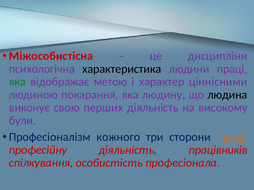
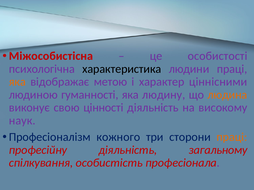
дисципліни: дисципліни -> особистості (218, 56)
яка colour: green -> orange (17, 82)
покарання: покарання -> гуманності (90, 95)
людина colour: black -> orange (227, 95)
перших: перших -> цінності (103, 108)
були: були -> наук (22, 121)
працівників: працівників -> загальному (218, 150)
